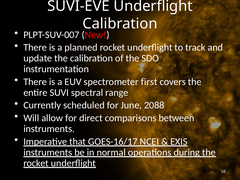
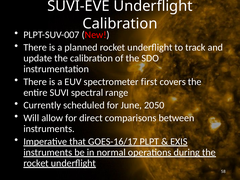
2088: 2088 -> 2050 (154, 105)
NCEI: NCEI -> PLPT (149, 142)
